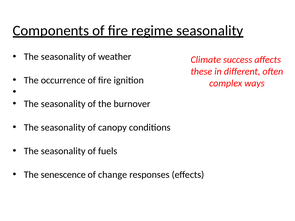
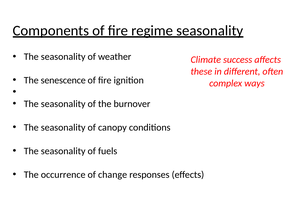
occurrence: occurrence -> senescence (63, 80)
senescence: senescence -> occurrence (63, 175)
